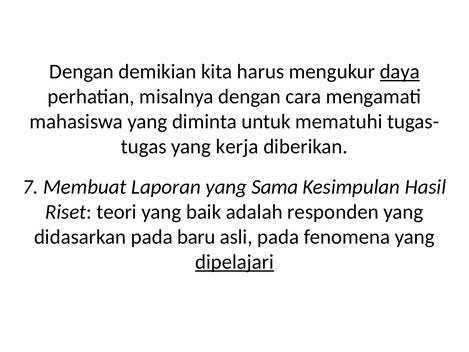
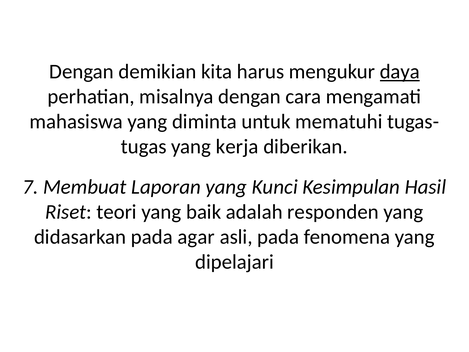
Sama: Sama -> Kunci (275, 187)
baru: baru -> agar (196, 237)
dipelajari underline: present -> none (234, 262)
